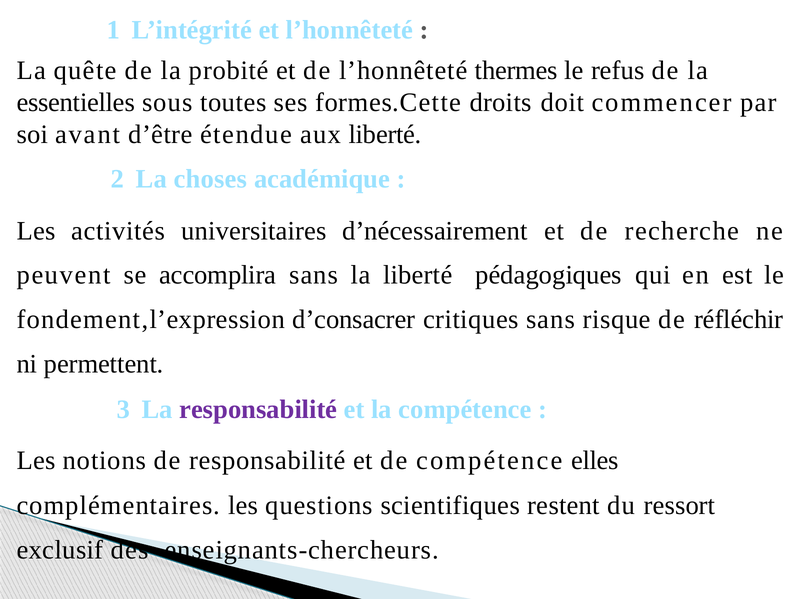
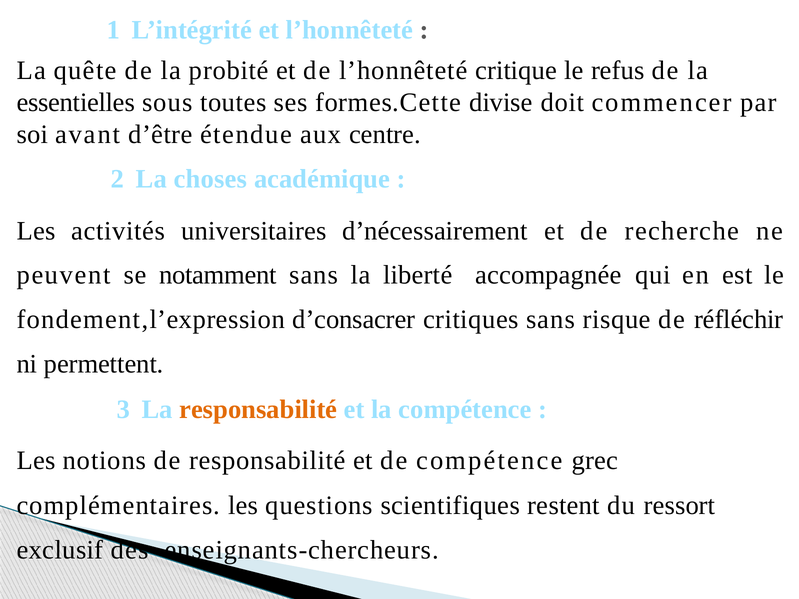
thermes: thermes -> critique (516, 70)
droits: droits -> divise (501, 102)
aux liberté: liberté -> centre (385, 134)
accomplira: accomplira -> notamment (218, 275)
pédagogiques: pédagogiques -> accompagnée (548, 275)
responsabilité colour: purple -> orange (258, 410)
elles: elles -> grec (595, 461)
